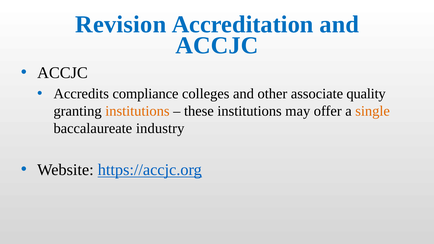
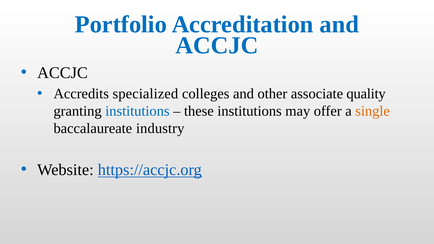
Revision: Revision -> Portfolio (121, 24)
compliance: compliance -> specialized (145, 94)
institutions colour: orange -> blue (137, 111)
